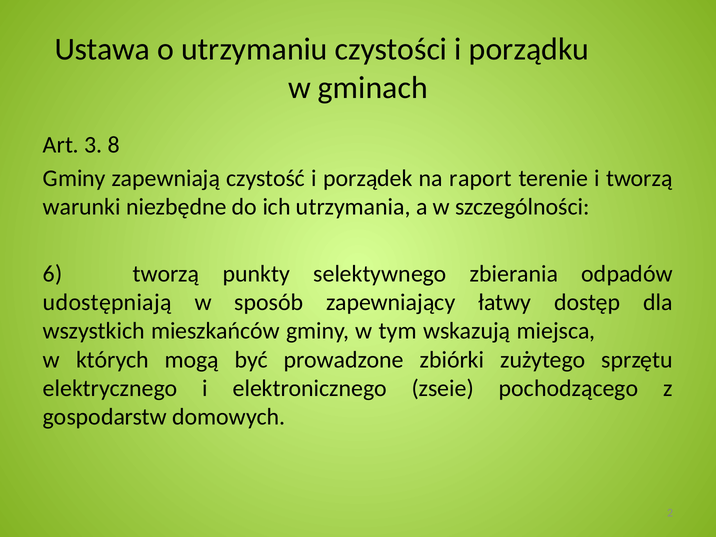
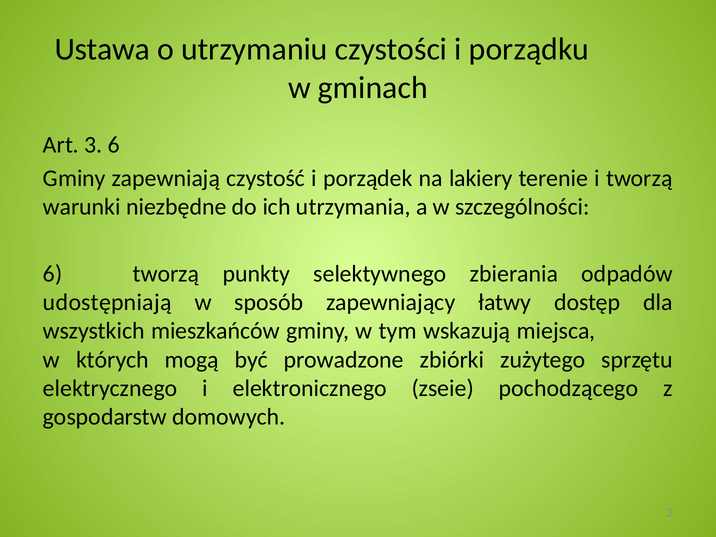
3 8: 8 -> 6 (114, 145)
raport: raport -> lakiery (481, 178)
